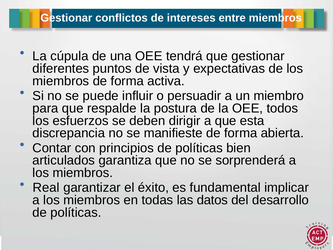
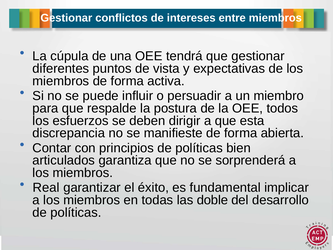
datos: datos -> doble (212, 200)
